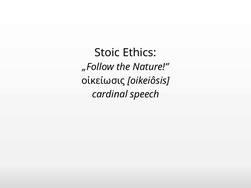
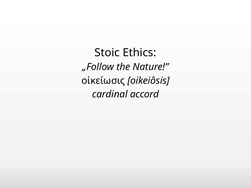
speech: speech -> accord (145, 94)
